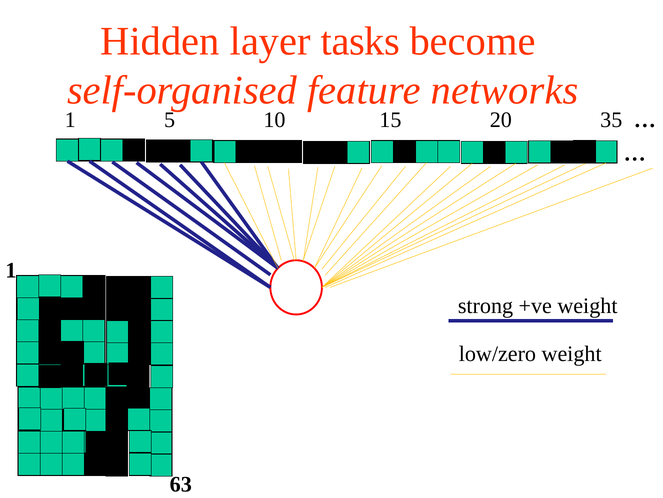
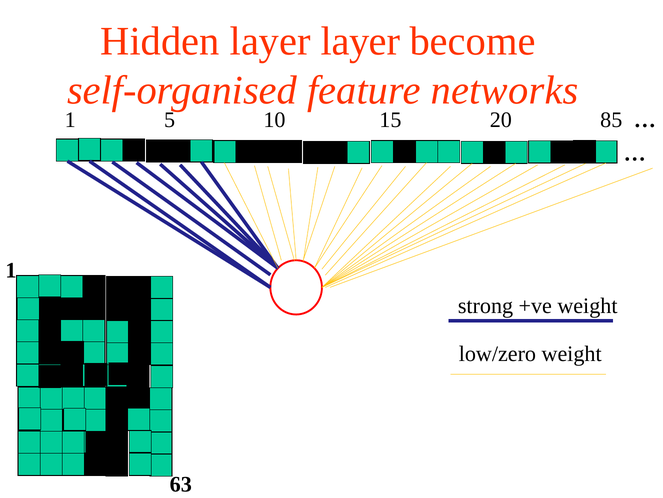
layer tasks: tasks -> layer (360, 41)
35: 35 -> 85 (611, 120)
